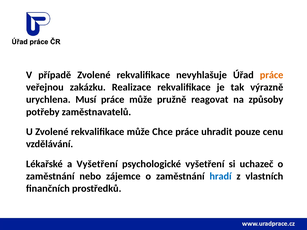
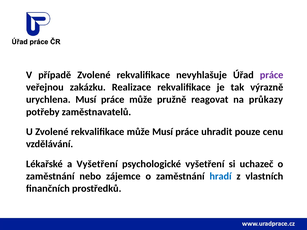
práce colour: orange -> purple (272, 75)
způsoby: způsoby -> průkazy (266, 100)
může Chce: Chce -> Musí (163, 132)
